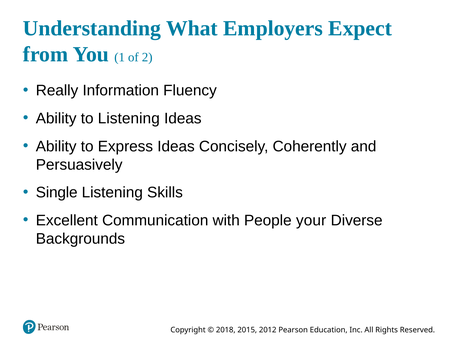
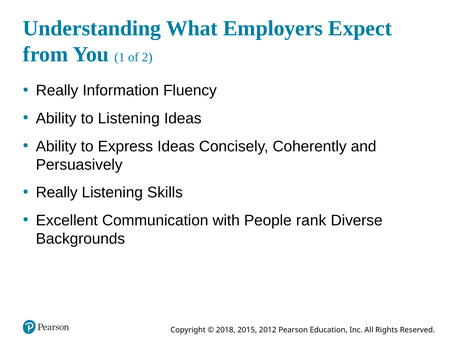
Single: Single -> Really (57, 193)
your: your -> rank (311, 221)
